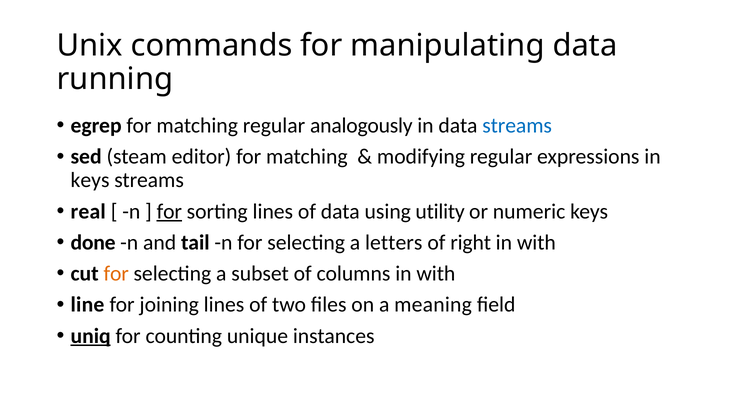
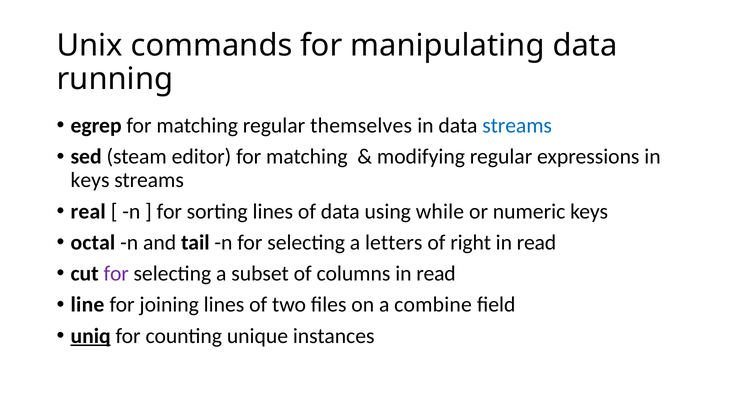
analogously: analogously -> themselves (361, 126)
for underline: present -> none (169, 211)
utility: utility -> while (440, 211)
done: done -> octal (93, 242)
with: with -> read (536, 242)
for colour: orange -> purple (116, 274)
columns in with: with -> read (436, 274)
meaning: meaning -> combine (433, 305)
